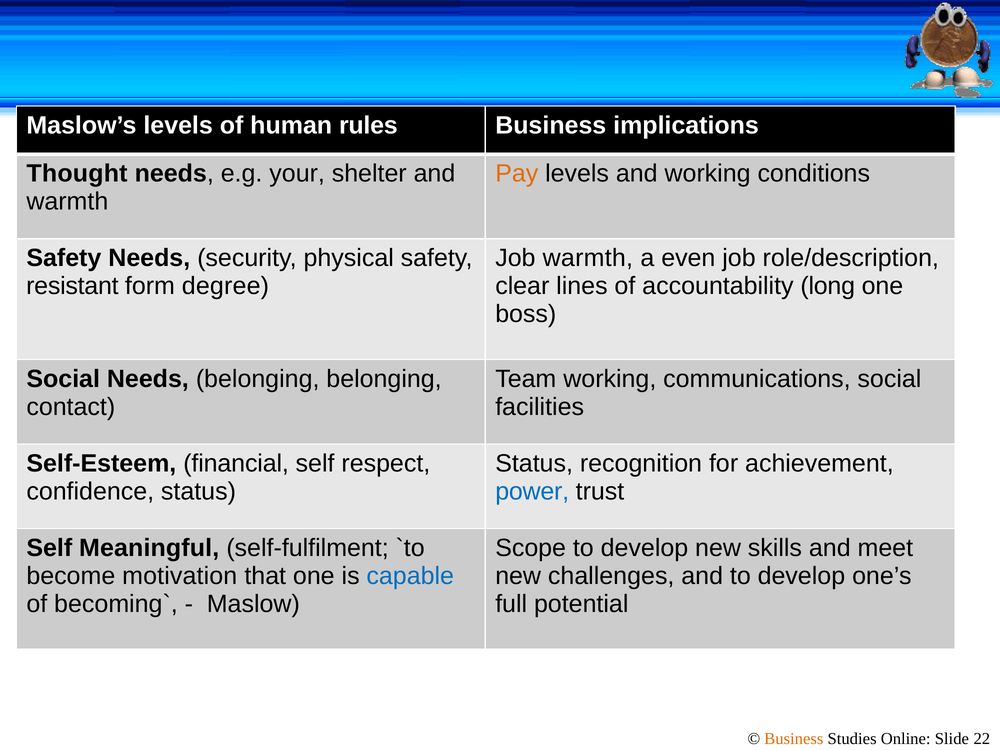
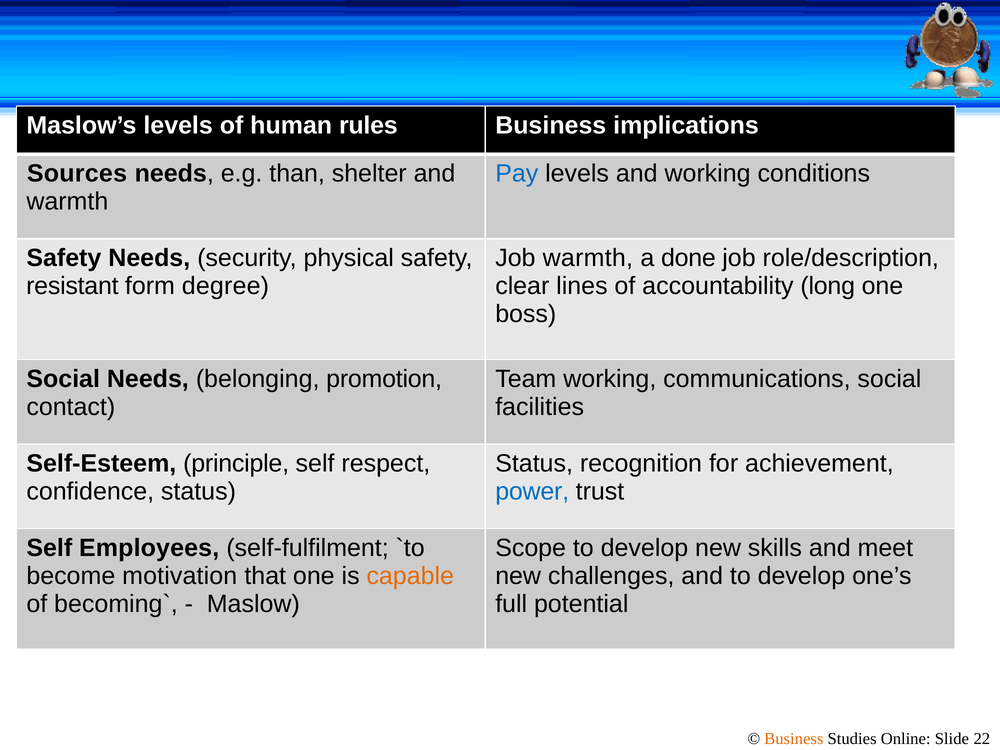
Thought: Thought -> Sources (77, 174)
your: your -> than (297, 174)
Pay colour: orange -> blue (517, 174)
even: even -> done (688, 258)
belonging belonging: belonging -> promotion (384, 379)
financial: financial -> principle (236, 463)
Meaningful: Meaningful -> Employees (149, 548)
capable colour: blue -> orange (410, 576)
